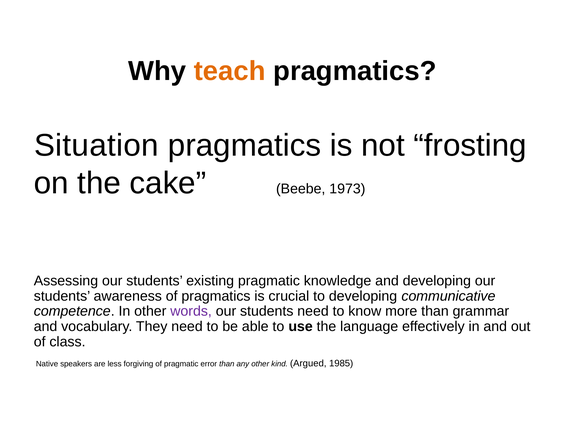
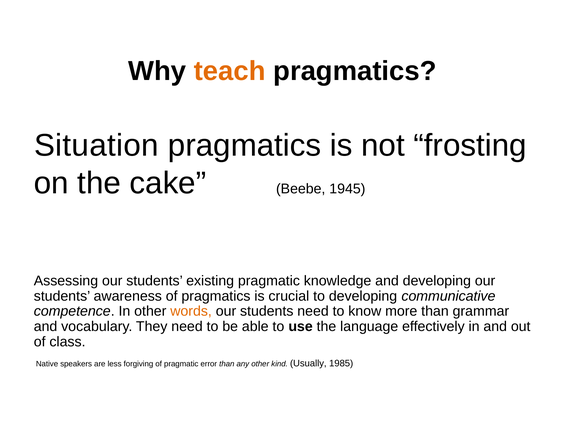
1973: 1973 -> 1945 (347, 189)
words colour: purple -> orange (191, 311)
Argued: Argued -> Usually (308, 363)
